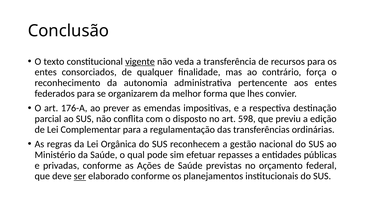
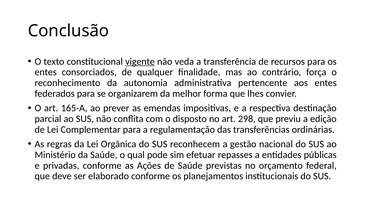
176-A: 176-A -> 165-A (74, 108)
598: 598 -> 298 (247, 118)
ser underline: present -> none (80, 176)
